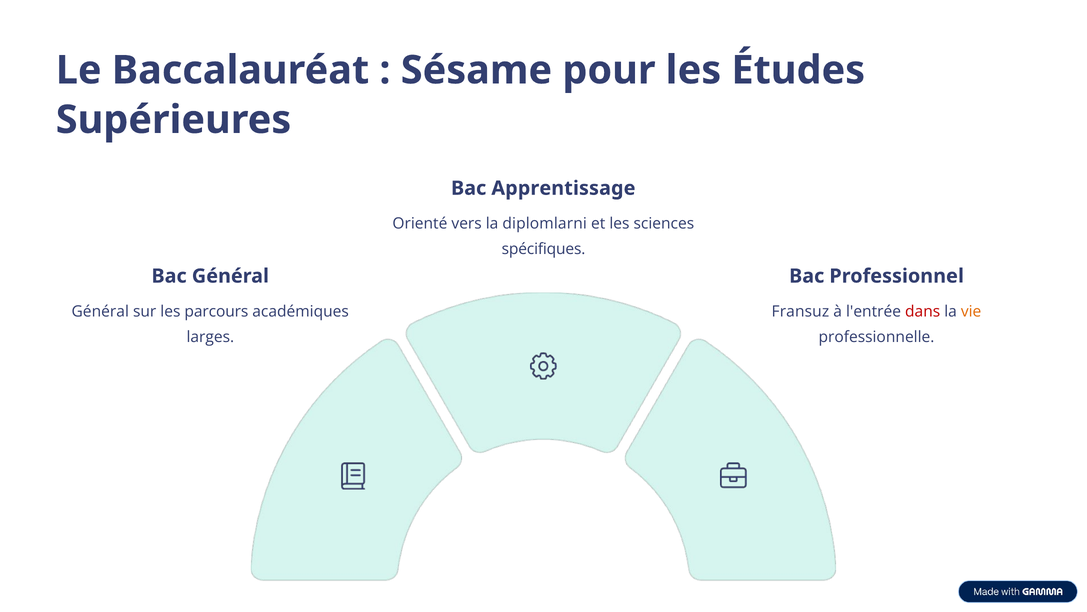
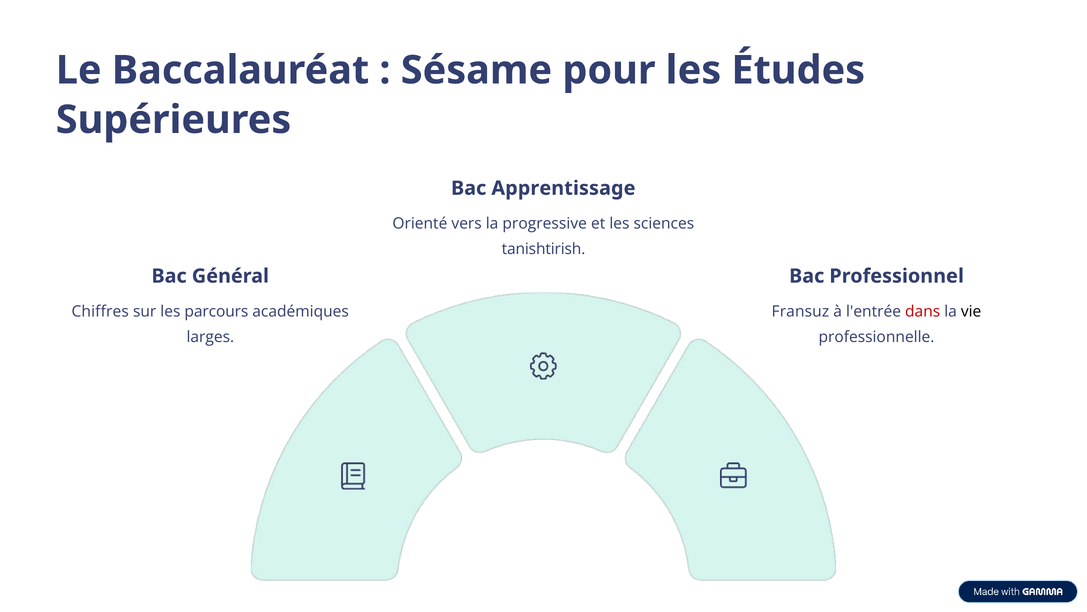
diplomlarni: diplomlarni -> progressive (545, 224)
spécifiques: spécifiques -> tanishtirish (543, 249)
Général: Général -> Chiffres (100, 311)
vie colour: orange -> black (971, 311)
